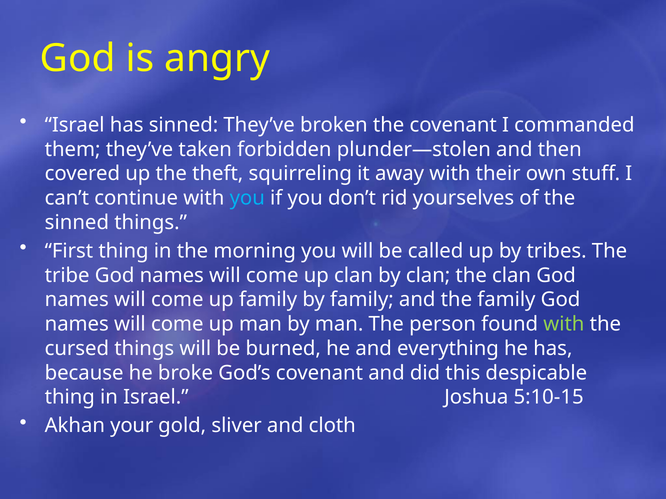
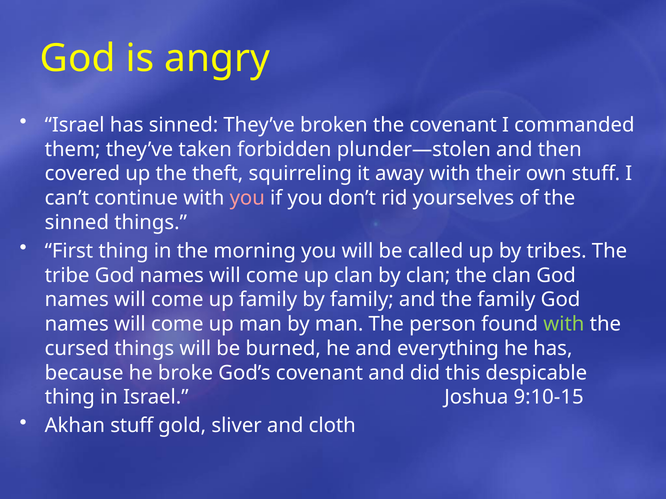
you colour: light blue -> pink (247, 198)
5:10-15: 5:10-15 -> 9:10-15 (549, 398)
Akhan your: your -> stuff (132, 426)
